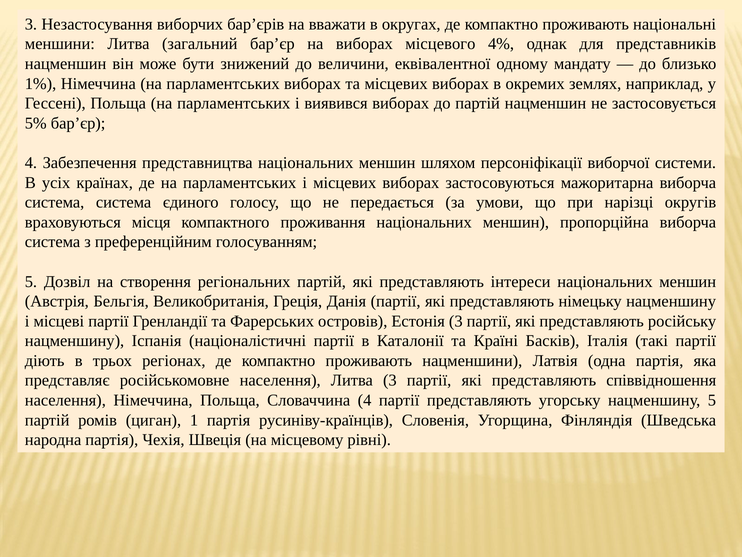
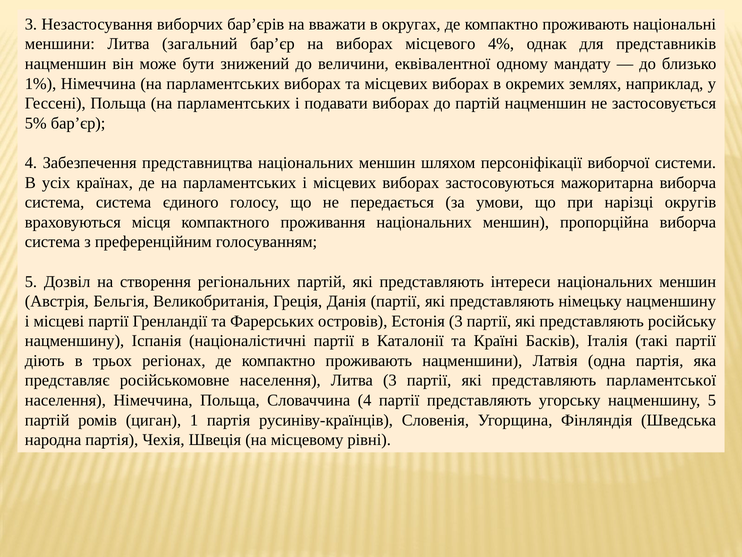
виявився: виявився -> подавати (336, 103)
співвідношення: співвідношення -> парламентської (661, 380)
